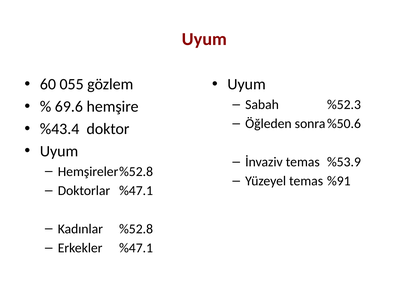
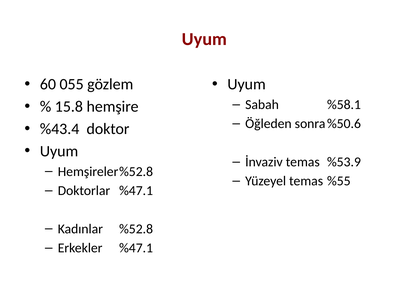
%52.3: %52.3 -> %58.1 (344, 105)
69.6: 69.6 -> 15.8 (69, 107)
%91: %91 -> %55 (339, 181)
